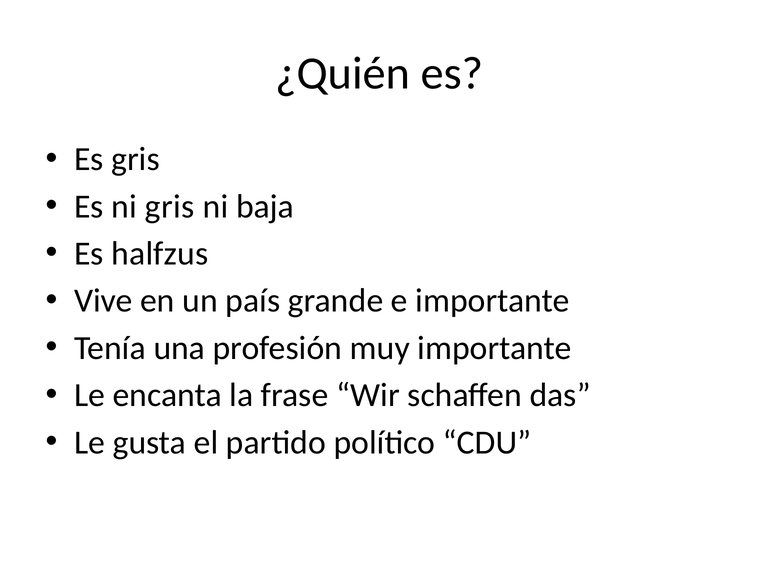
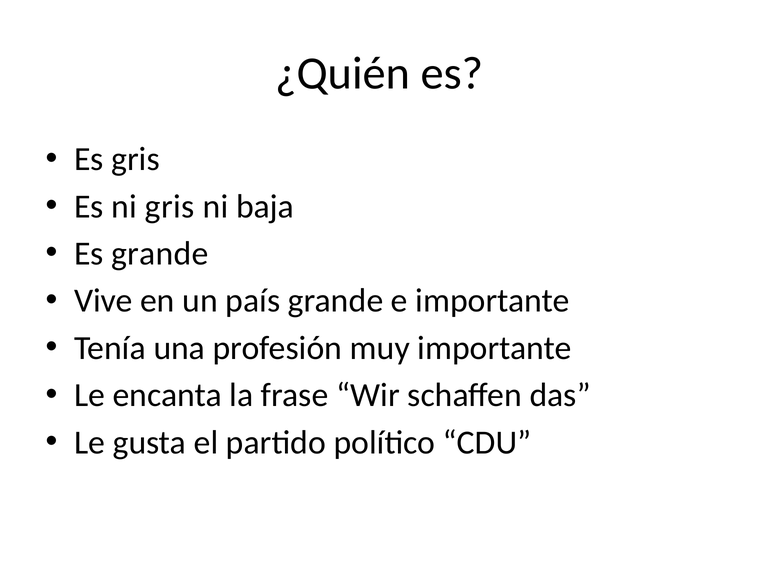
Es halfzus: halfzus -> grande (160, 254)
